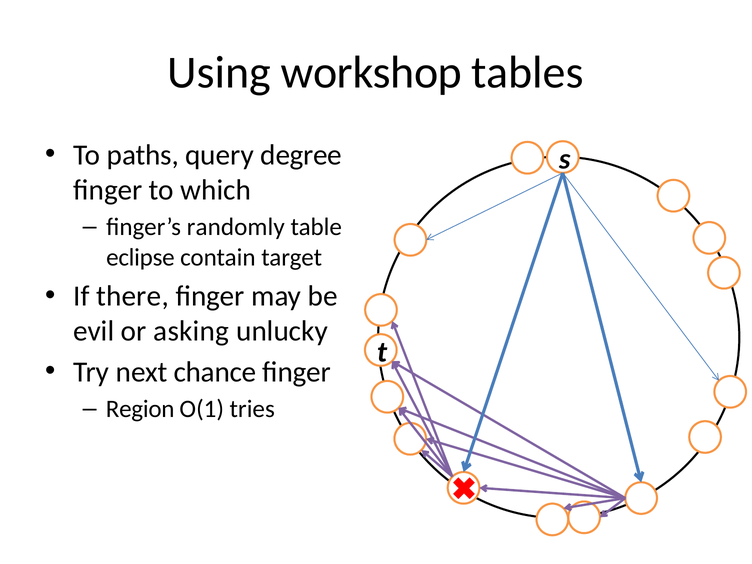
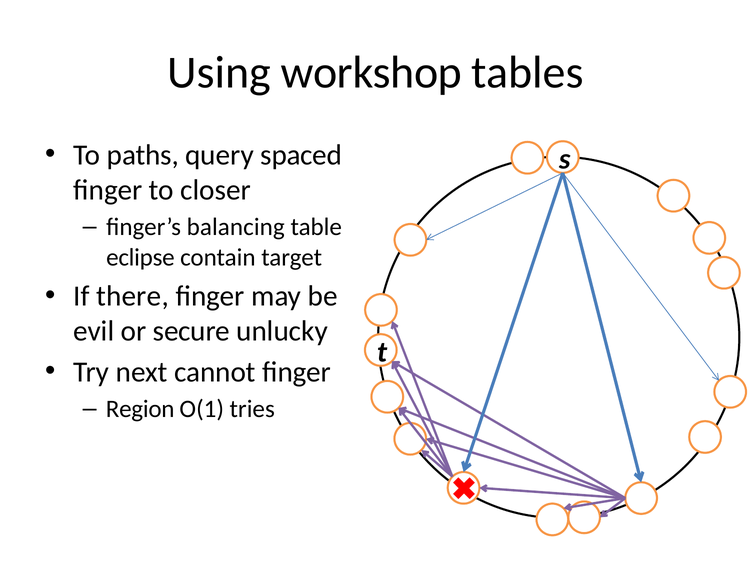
degree: degree -> spaced (301, 155)
which: which -> closer (216, 190)
randomly: randomly -> balancing (236, 227)
asking: asking -> secure (191, 331)
chance: chance -> cannot (215, 372)
